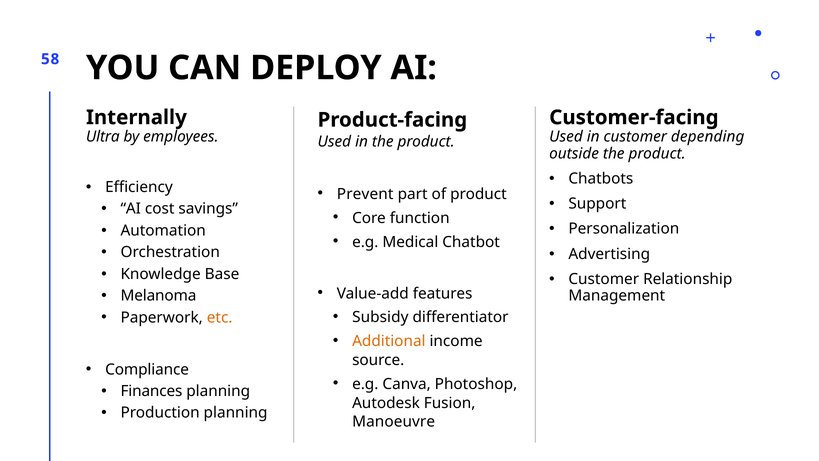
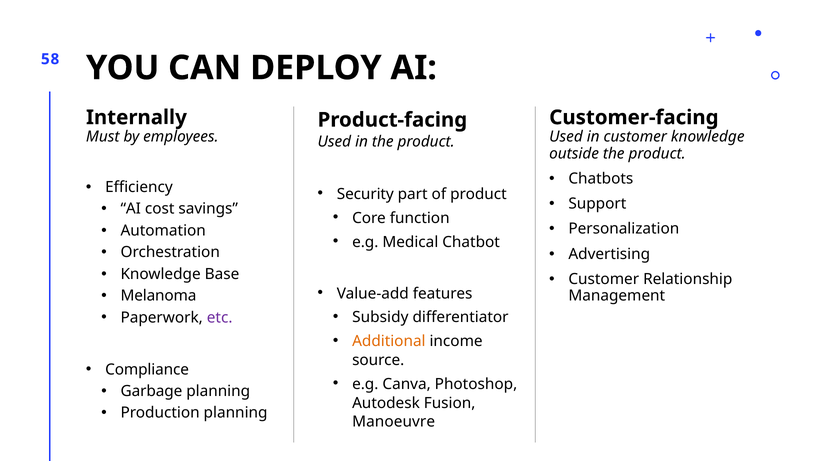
Ultra: Ultra -> Must (103, 137)
customer depending: depending -> knowledge (708, 137)
Prevent: Prevent -> Security (365, 194)
etc colour: orange -> purple (220, 317)
Finances: Finances -> Garbage (151, 391)
